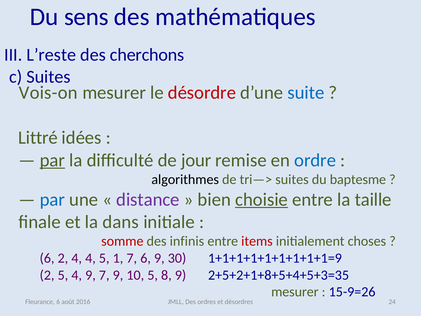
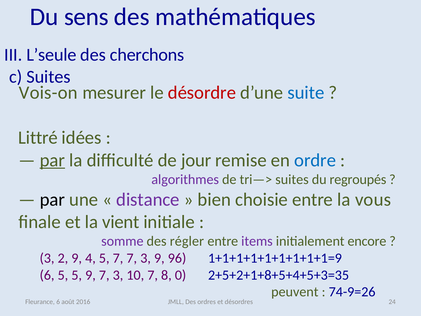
L’reste: L’reste -> L’seule (51, 55)
algorithmes colour: black -> purple (185, 179)
baptesme: baptesme -> regroupés (358, 179)
par colour: blue -> black (52, 199)
choisie underline: present -> none (262, 199)
taille: taille -> vous (373, 199)
dans: dans -> vient (121, 222)
somme colour: red -> purple (122, 241)
infinis: infinis -> régler (187, 241)
items colour: red -> purple (257, 241)
choses: choses -> encore (367, 241)
6: 6 -> 3 (47, 258)
2 4: 4 -> 9 (77, 258)
5 1: 1 -> 7 (118, 258)
6: 6 -> 3 (146, 258)
30: 30 -> 96 (177, 258)
2: 2 -> 6 (47, 275)
5 4: 4 -> 5 (77, 275)
9 7 9: 9 -> 3 (118, 275)
10 5: 5 -> 7 (153, 275)
8 9: 9 -> 0 (181, 275)
mesurer: mesurer -> peuvent (295, 292)
15-9=26: 15-9=26 -> 74-9=26 (352, 292)
